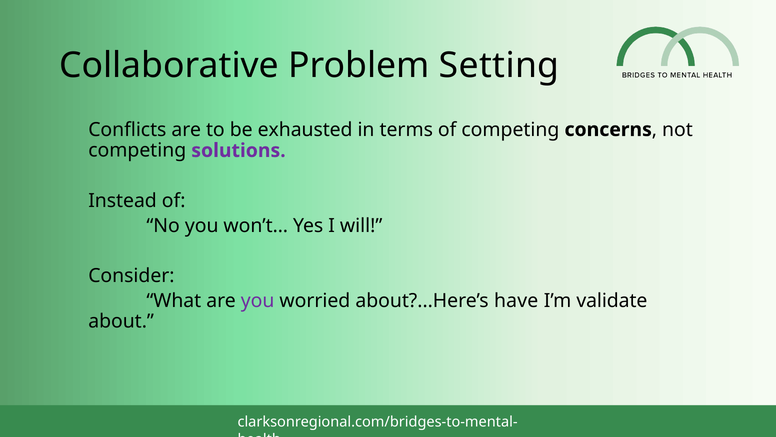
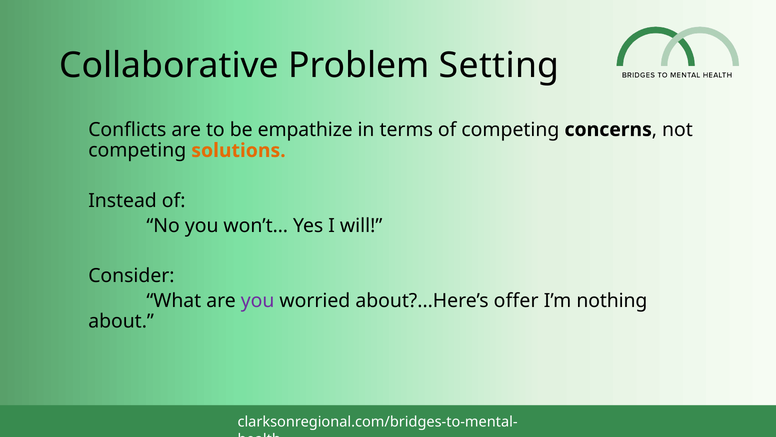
exhausted: exhausted -> empathize (305, 129)
solutions colour: purple -> orange (238, 150)
have: have -> offer (516, 300)
validate: validate -> nothing (612, 300)
